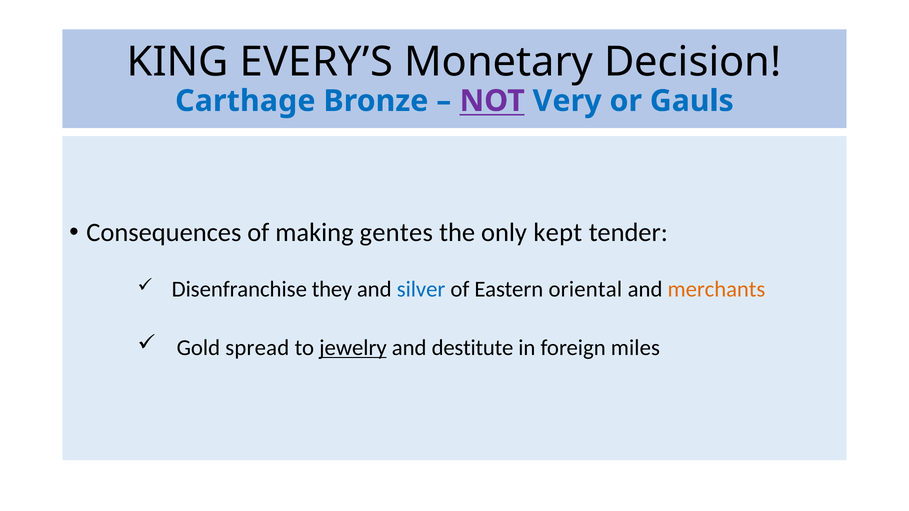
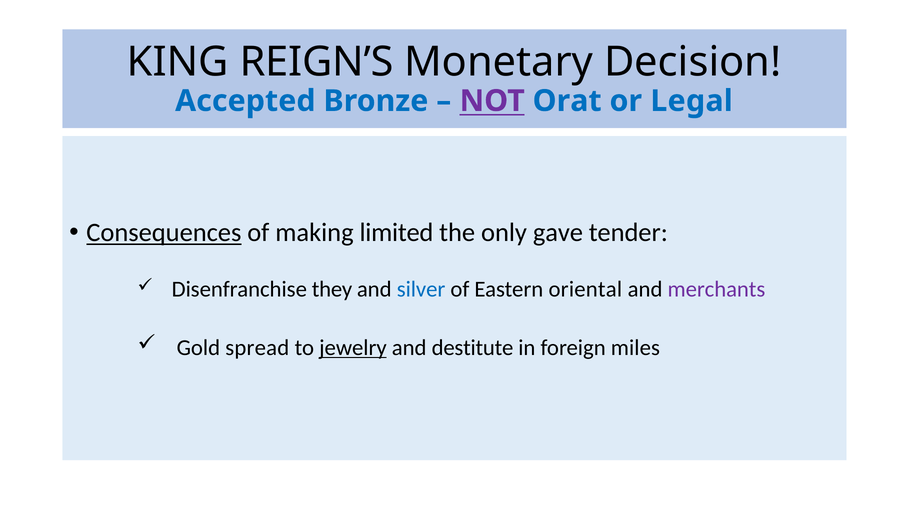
EVERY’S: EVERY’S -> REIGN’S (317, 62)
Carthage: Carthage -> Accepted (245, 101)
Very: Very -> Orat (567, 101)
Gauls: Gauls -> Legal (692, 101)
Consequences underline: none -> present (164, 233)
gentes: gentes -> limited (396, 233)
kept: kept -> gave (558, 233)
merchants colour: orange -> purple (716, 289)
